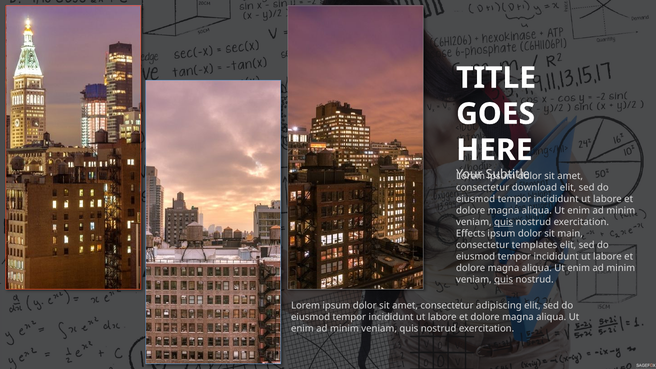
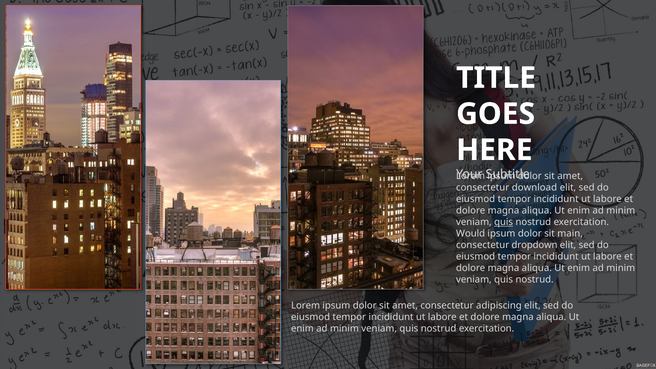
Effects: Effects -> Would (471, 234)
templates: templates -> dropdown (535, 245)
quis underline: present -> none (504, 280)
